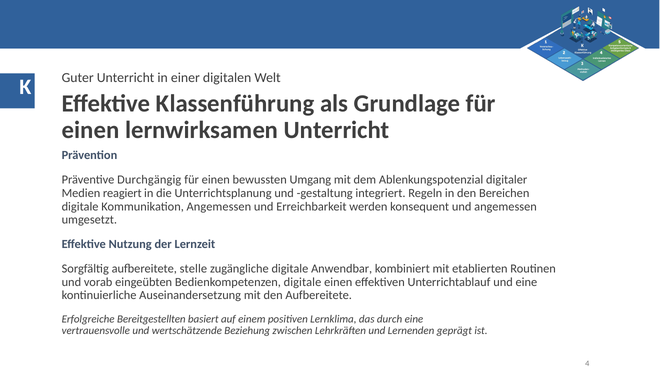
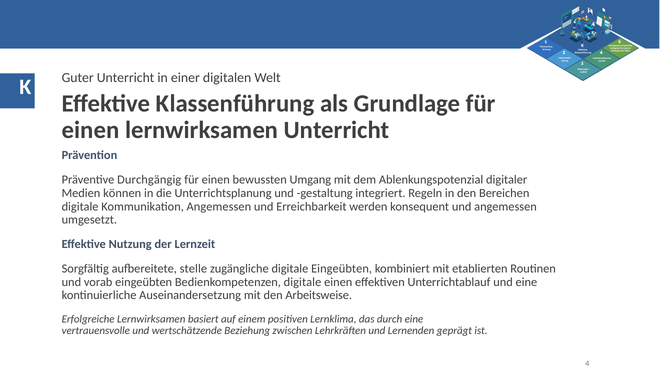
reagiert: reagiert -> können (122, 193)
digitale Anwendbar: Anwendbar -> Eingeübten (342, 269)
den Aufbereitete: Aufbereitete -> Arbeitsweise (319, 295)
Erfolgreiche Bereitgestellten: Bereitgestellten -> Lernwirksamen (151, 319)
